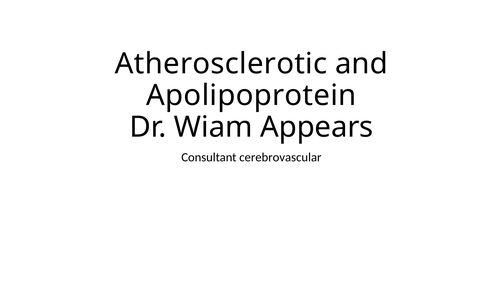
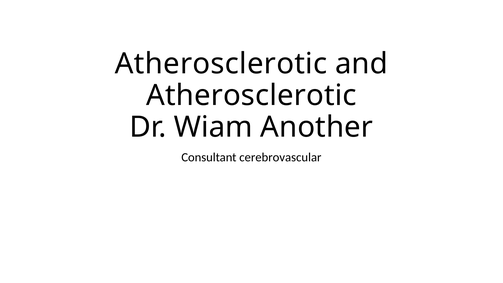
Apolipoprotein: Apolipoprotein -> Atherosclerotic (251, 96)
Appears: Appears -> Another (317, 127)
